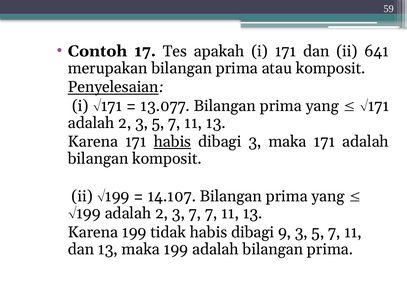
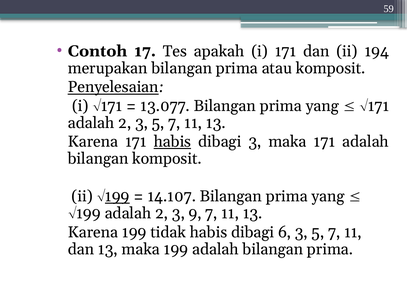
641: 641 -> 194 (377, 51)
199 underline: none -> present (117, 196)
3 7: 7 -> 9 (195, 214)
9: 9 -> 6 (285, 232)
